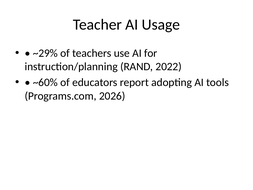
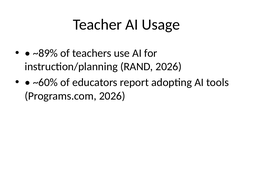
~29%: ~29% -> ~89% (45, 53)
RAND 2022: 2022 -> 2026 (169, 67)
